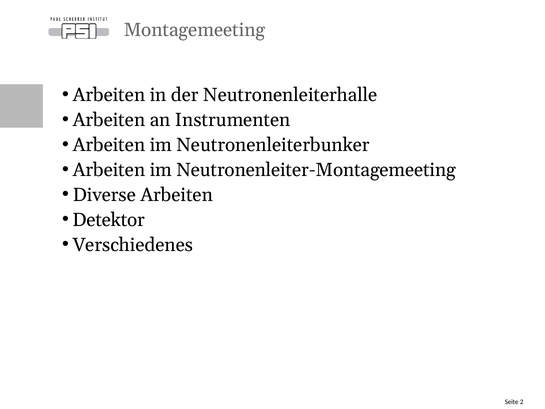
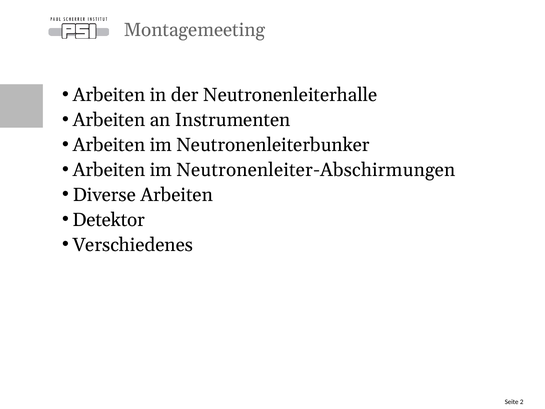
Neutronenleiter-Montagemeeting: Neutronenleiter-Montagemeeting -> Neutronenleiter-Abschirmungen (316, 170)
